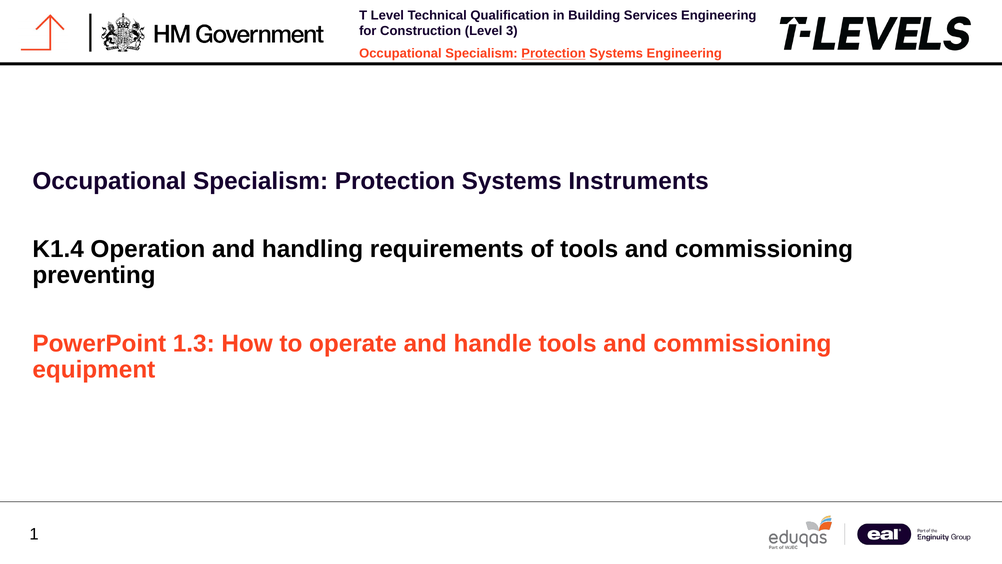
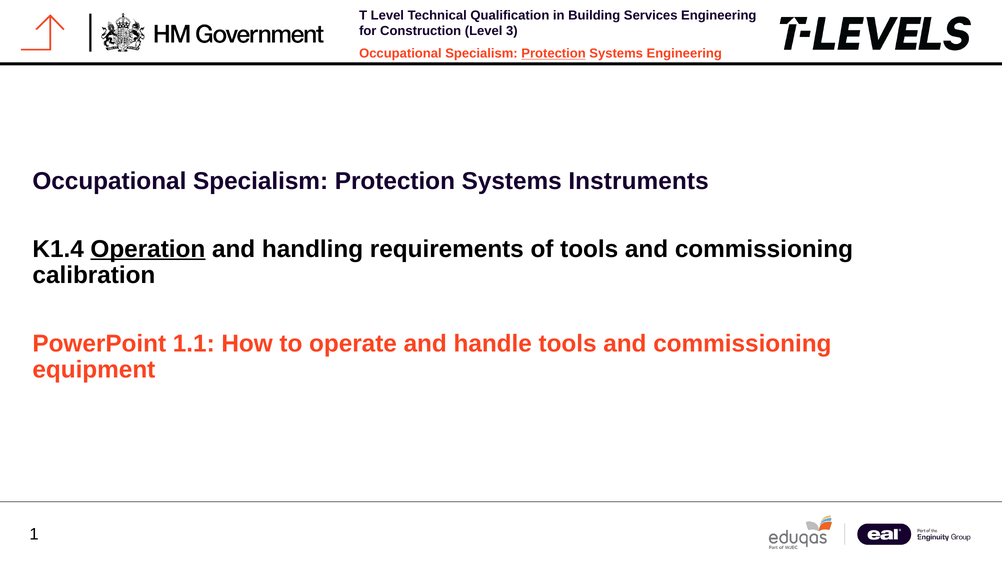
Operation underline: none -> present (148, 249)
preventing: preventing -> calibration (94, 275)
1.3: 1.3 -> 1.1 (194, 343)
